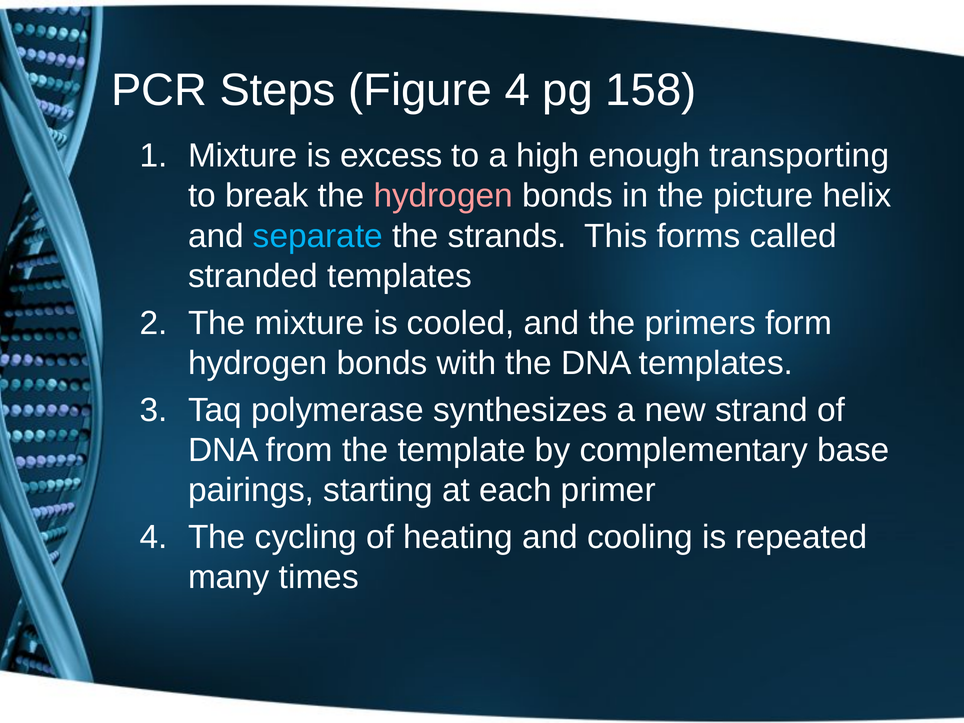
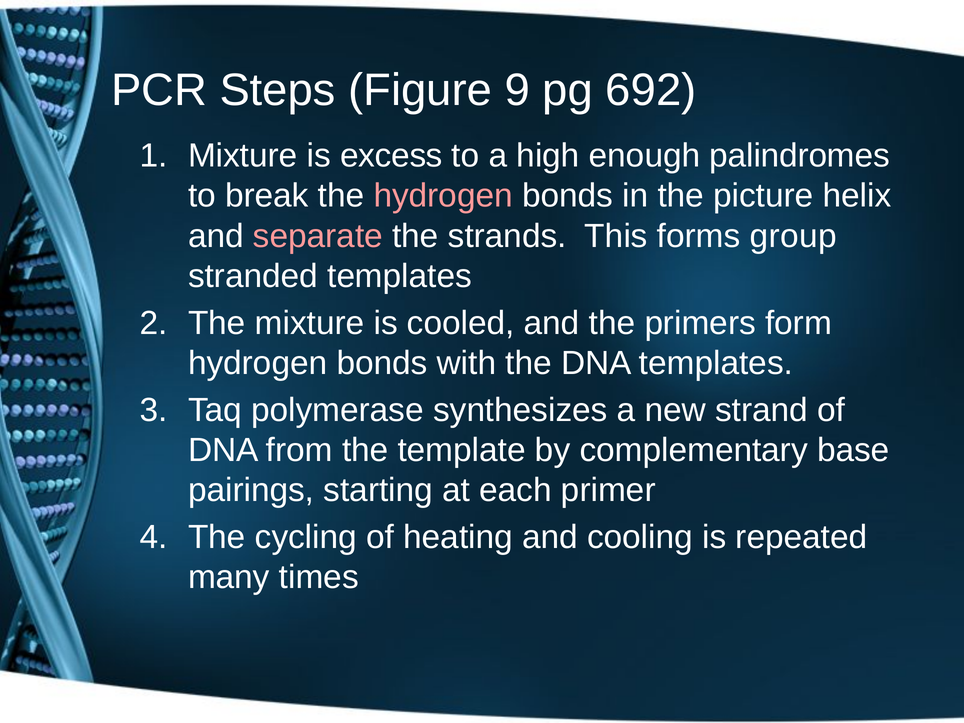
Figure 4: 4 -> 9 (517, 90)
158: 158 -> 692 (651, 90)
transporting: transporting -> palindromes (800, 156)
separate colour: light blue -> pink (318, 236)
called: called -> group (793, 236)
